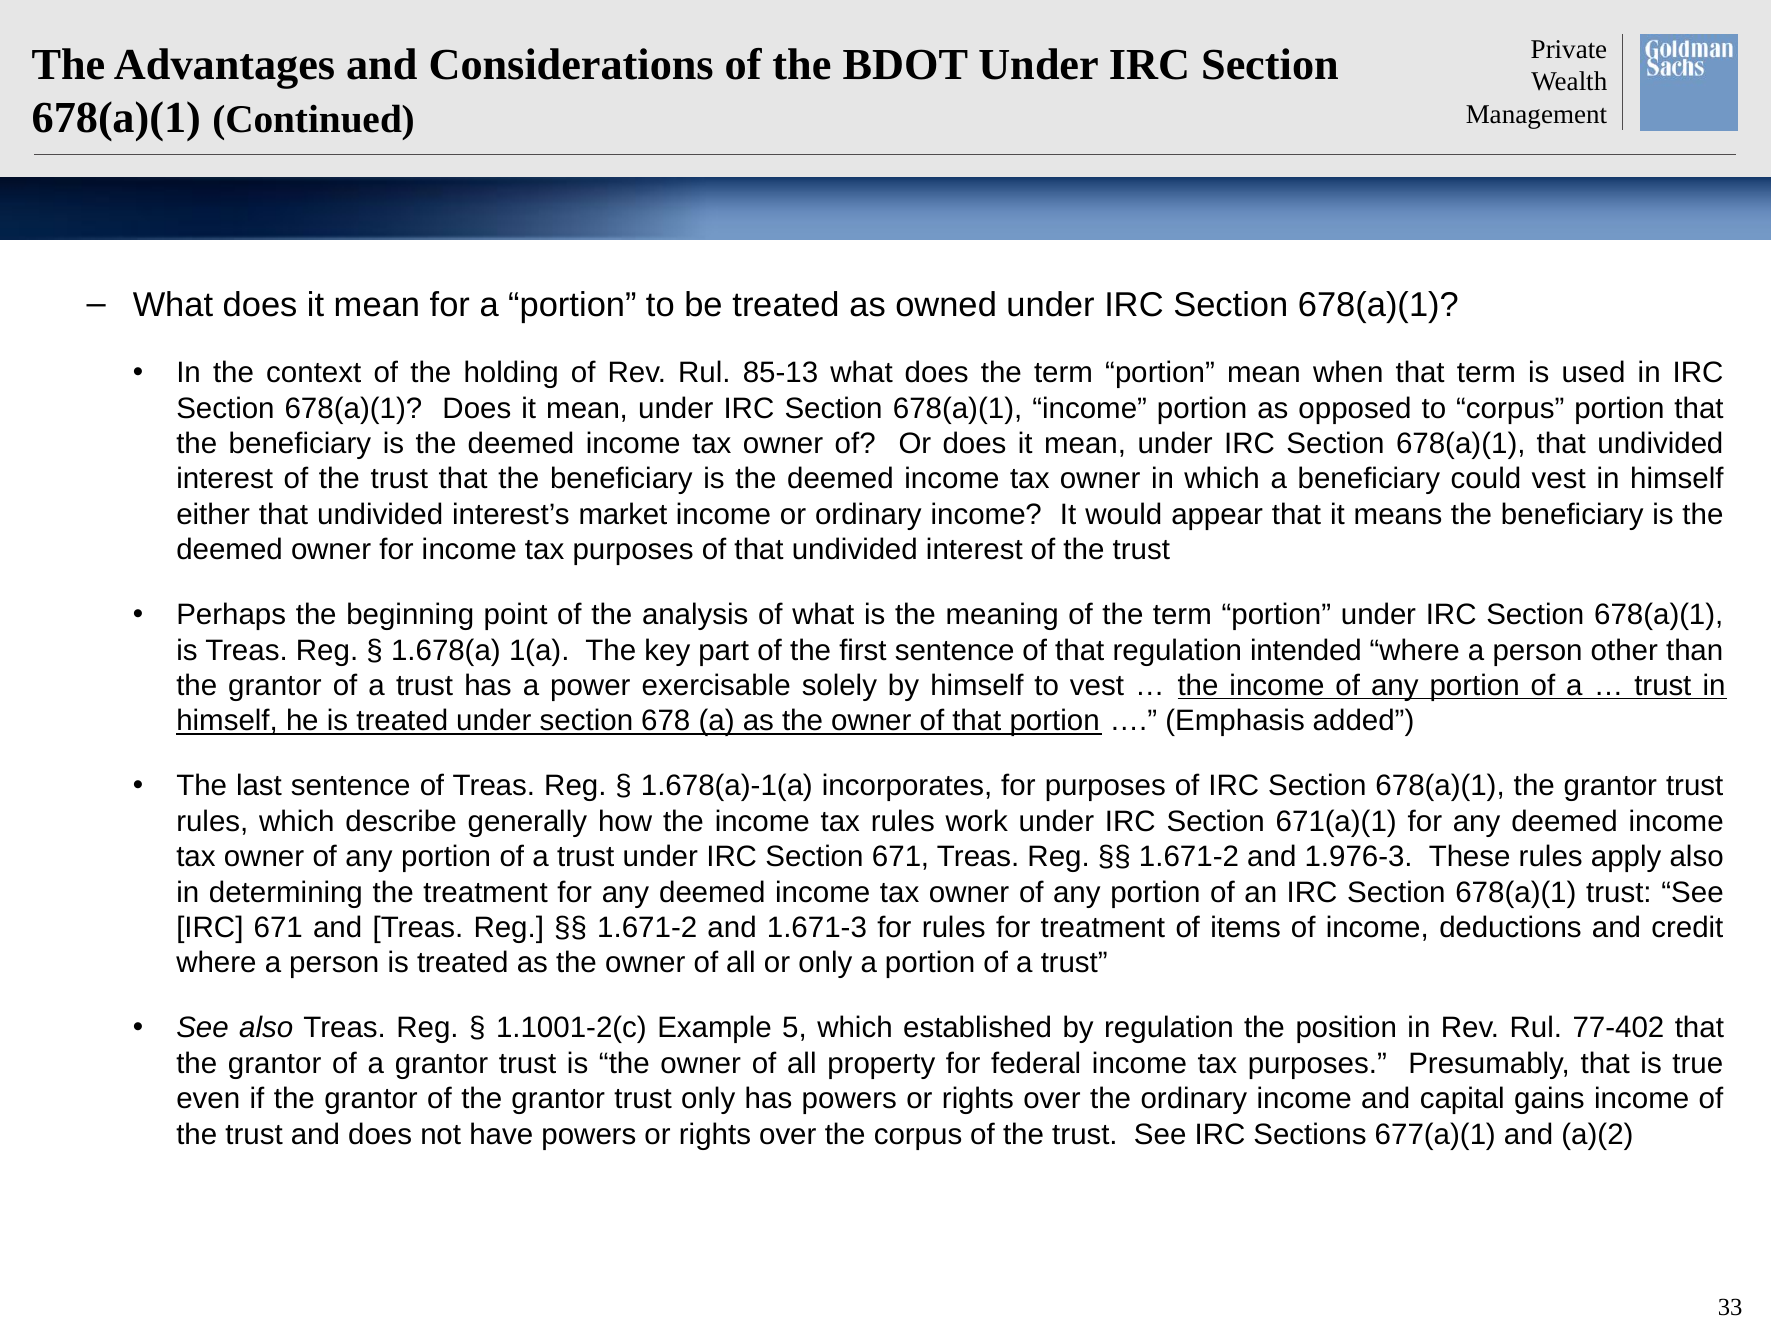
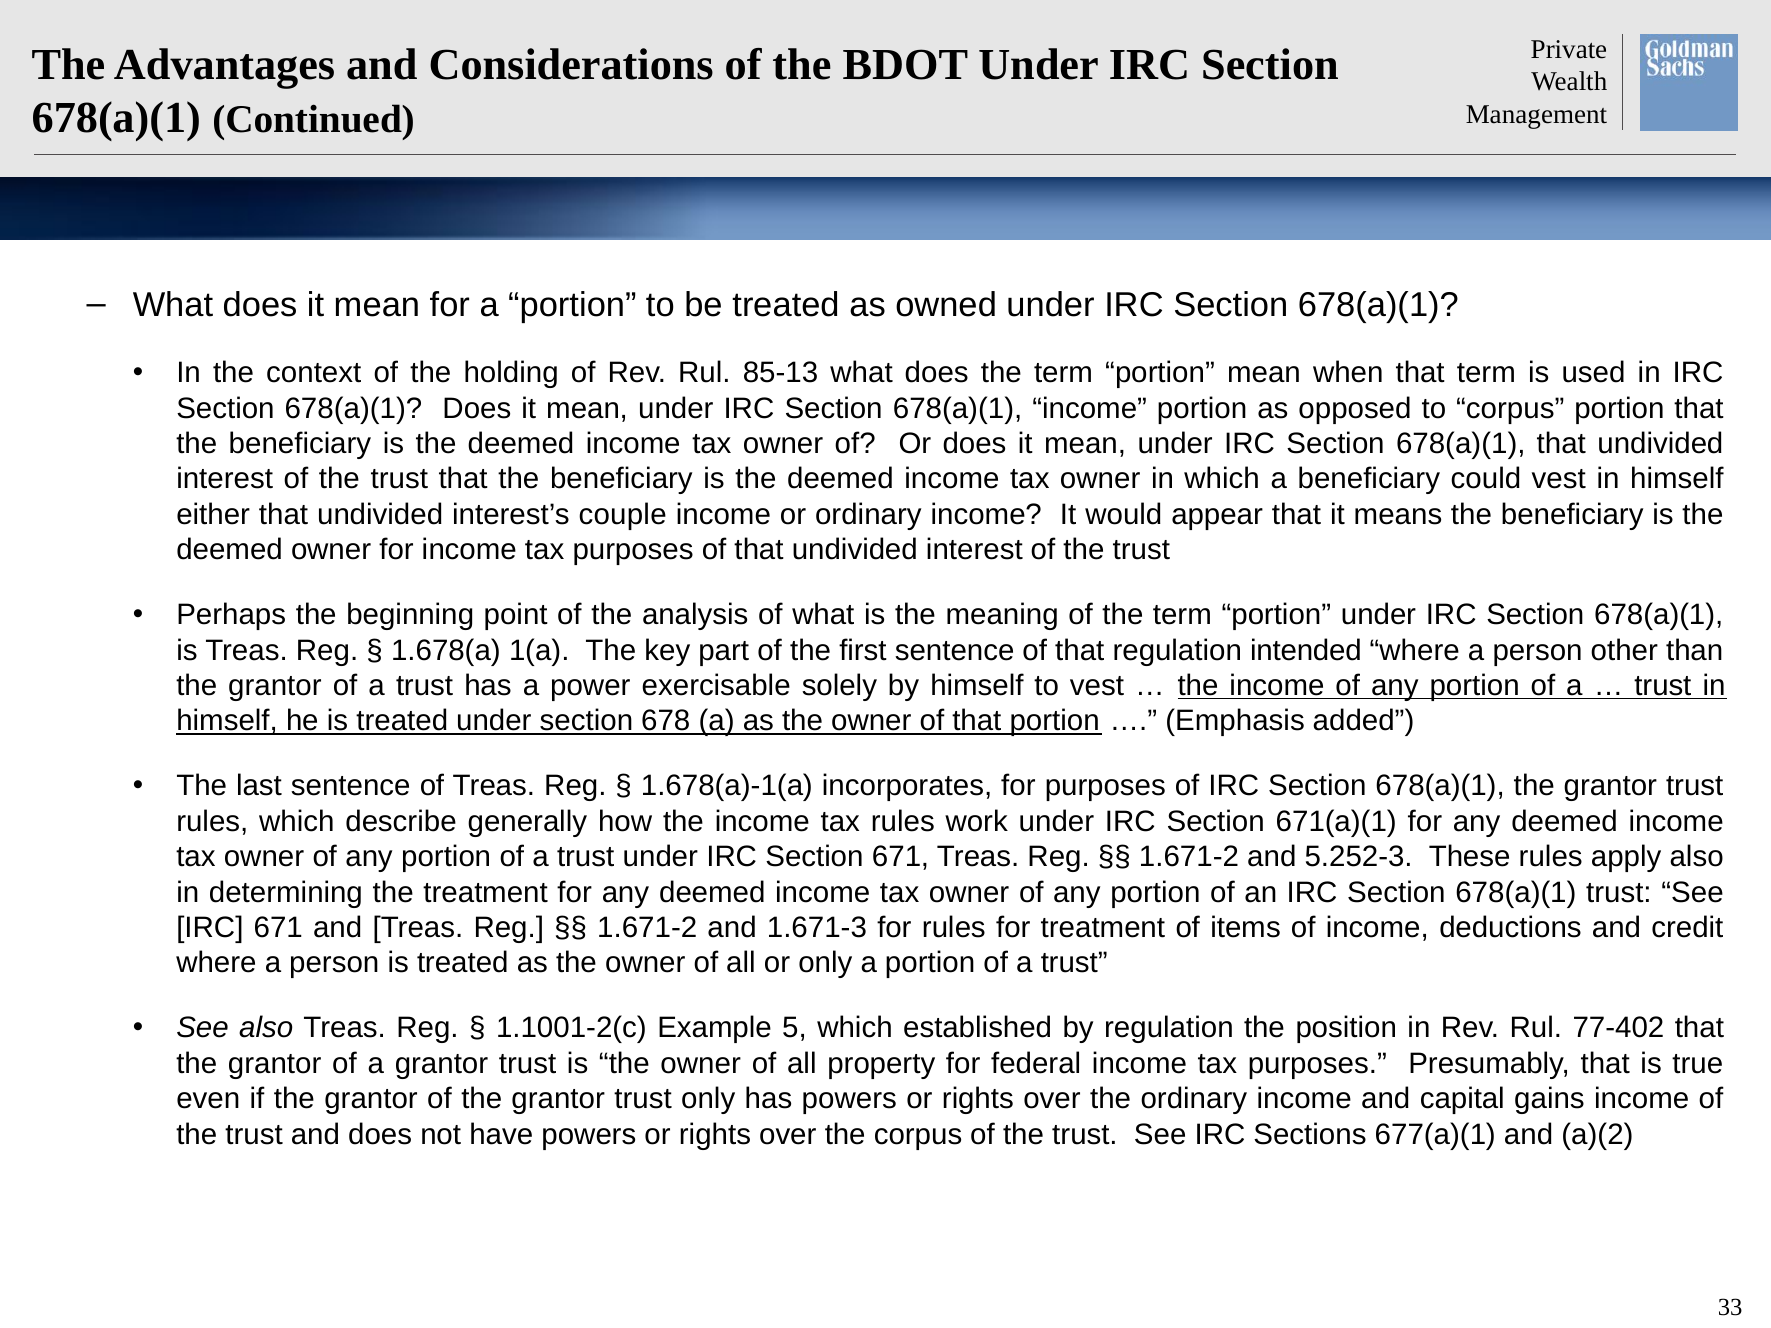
market: market -> couple (623, 515)
1.976-3: 1.976-3 -> 5.252-3 (1359, 857)
